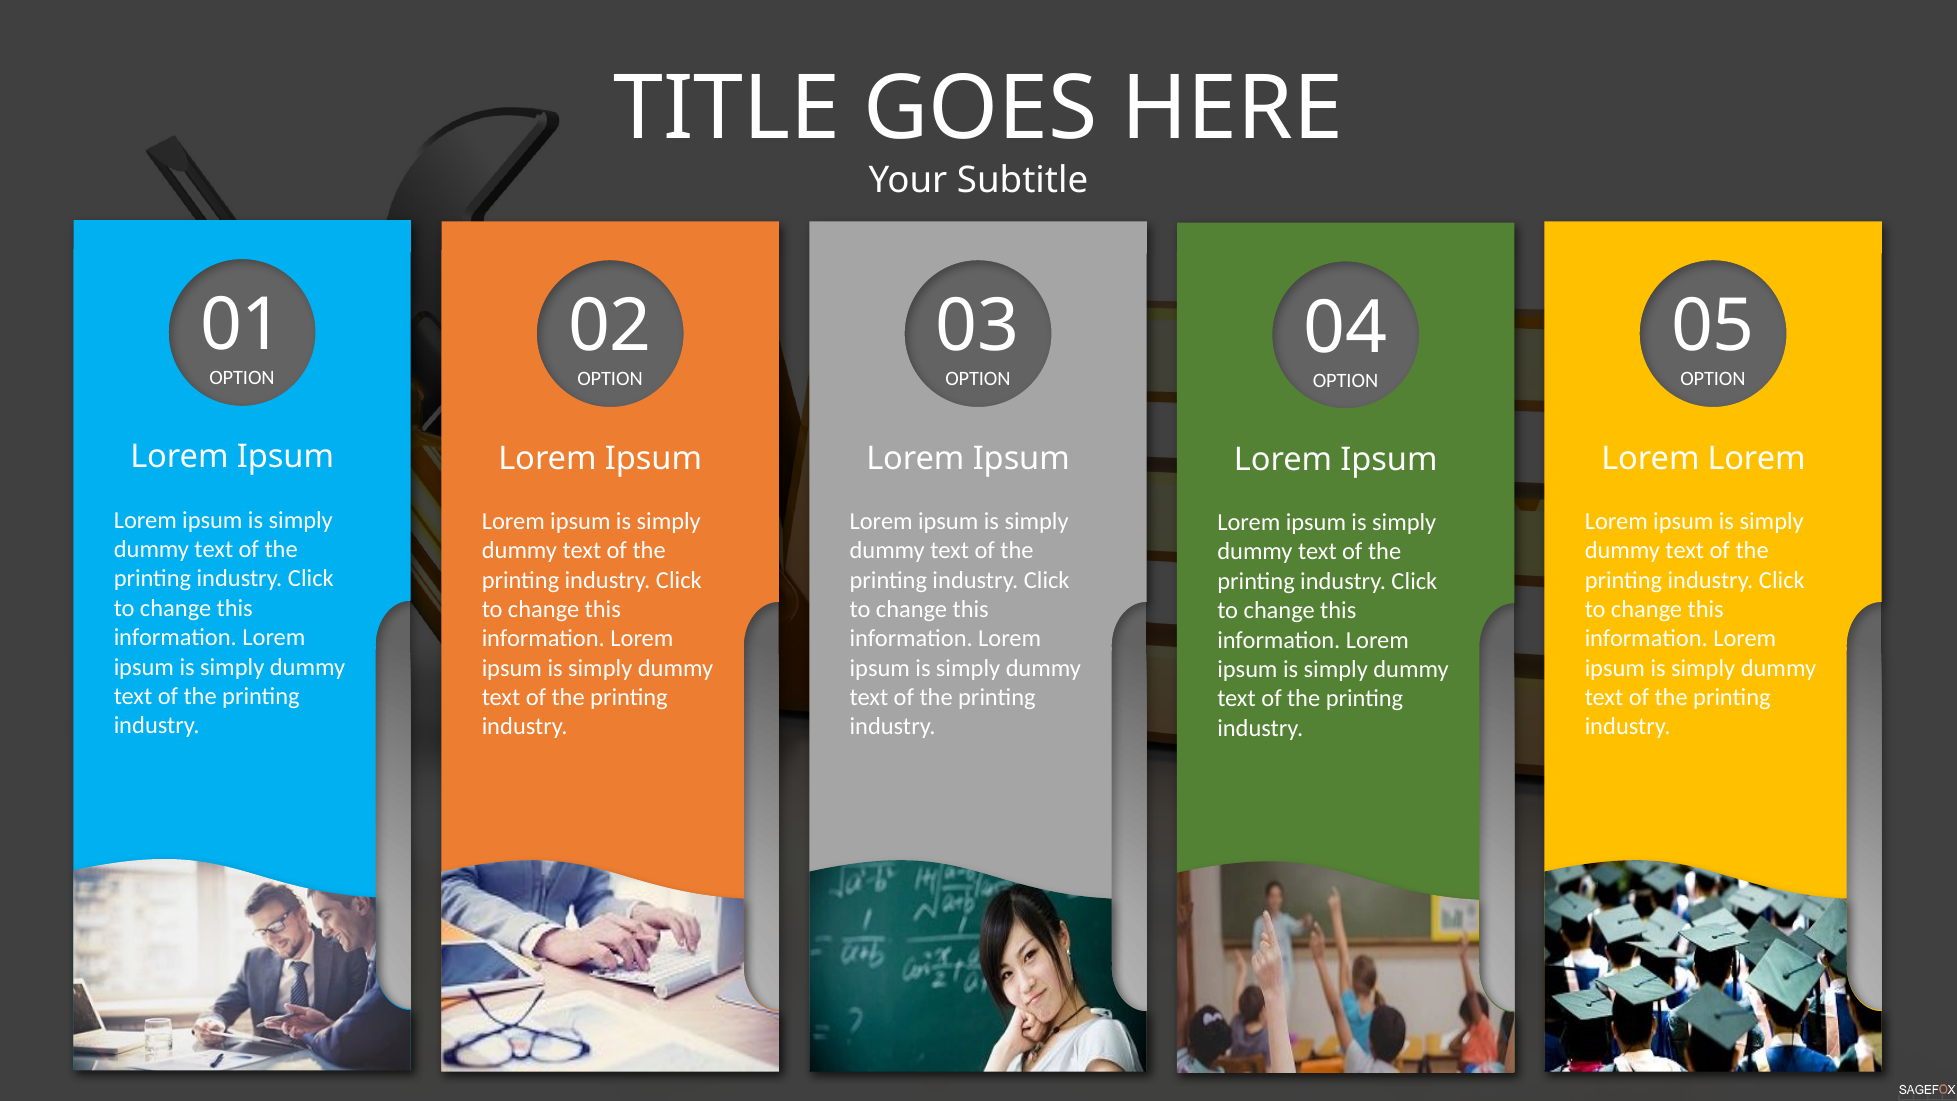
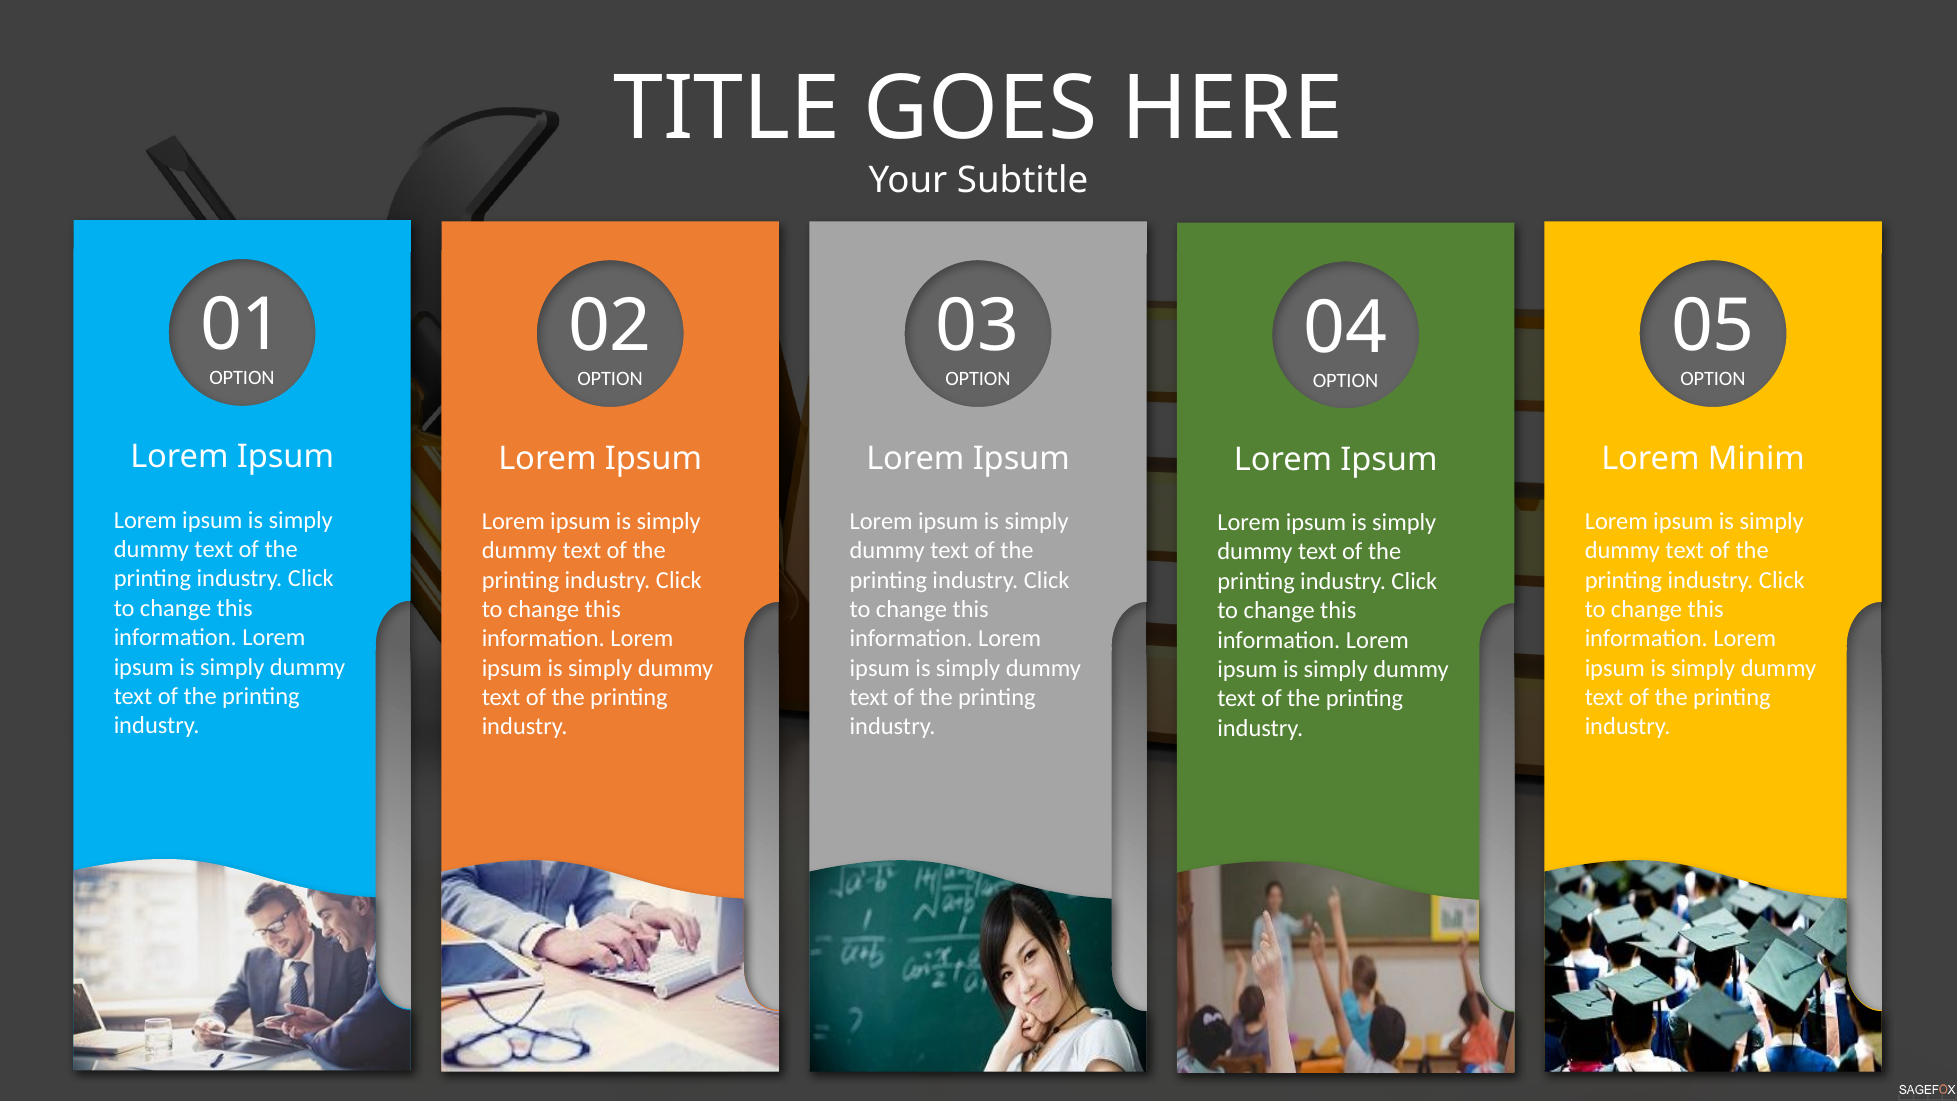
Lorem: Lorem -> Minim (1756, 458)
